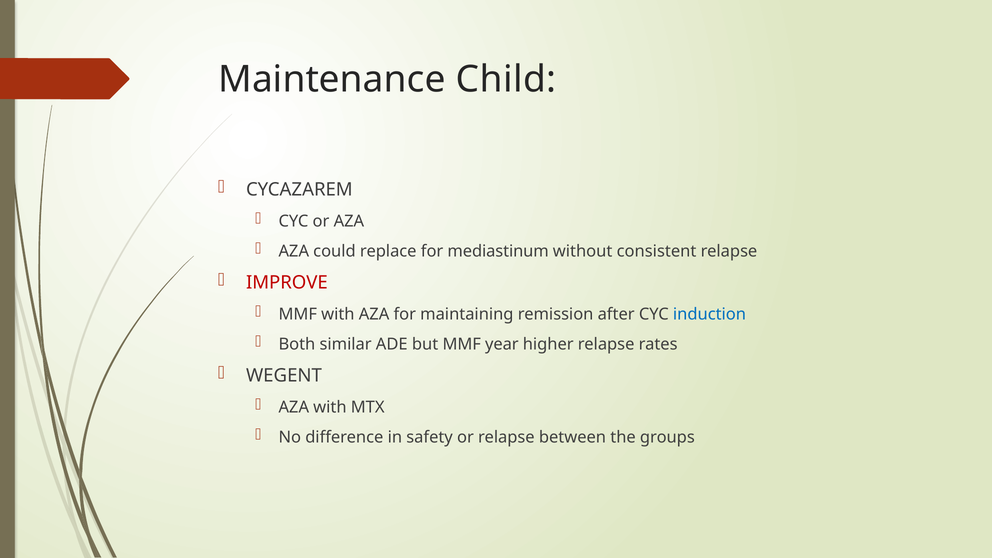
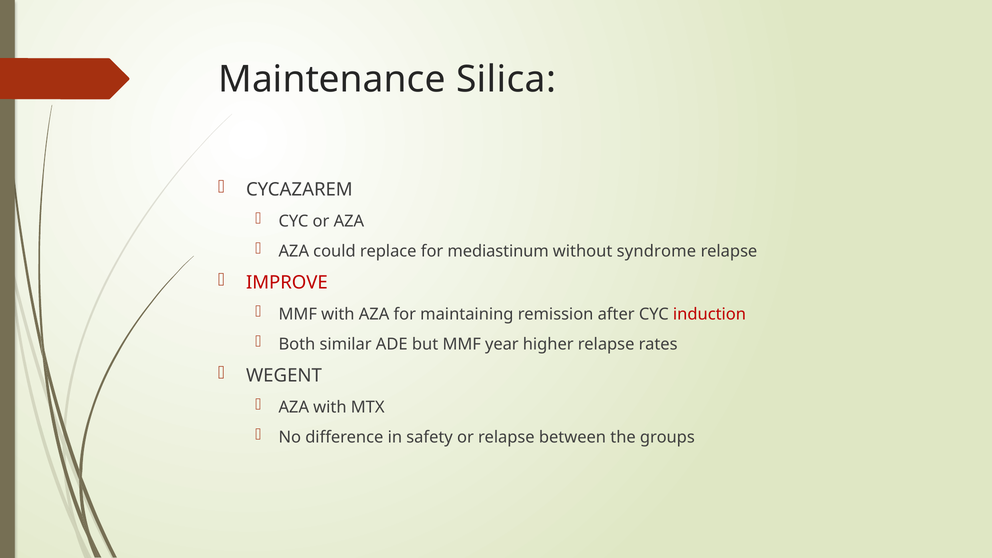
Child: Child -> Silica (506, 79)
consistent: consistent -> syndrome (656, 251)
induction colour: blue -> red (710, 314)
